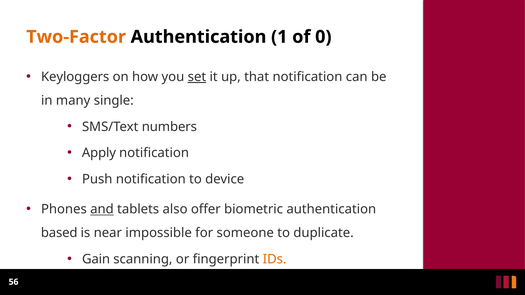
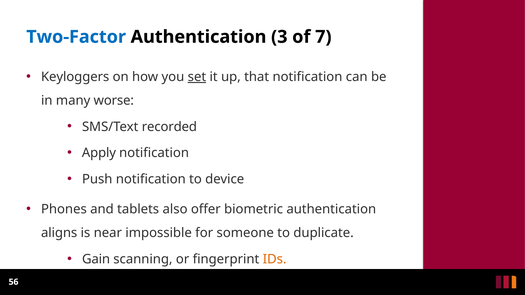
Two-Factor colour: orange -> blue (76, 37)
1: 1 -> 3 (279, 37)
0: 0 -> 7 (323, 37)
single: single -> worse (114, 101)
numbers: numbers -> recorded (169, 127)
and underline: present -> none (102, 209)
based: based -> aligns (59, 233)
